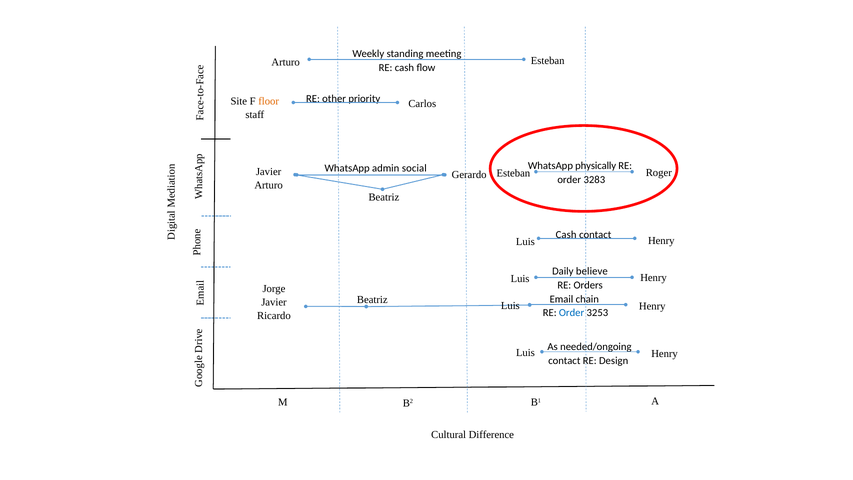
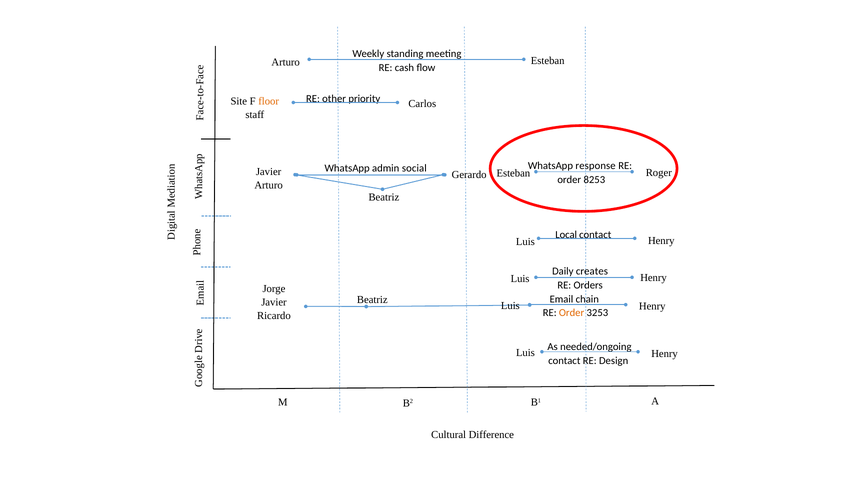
physically: physically -> response (596, 166)
3283: 3283 -> 8253 (594, 179)
Cash: Cash -> Local (566, 234)
believe: believe -> creates (592, 271)
Order colour: blue -> orange (572, 313)
